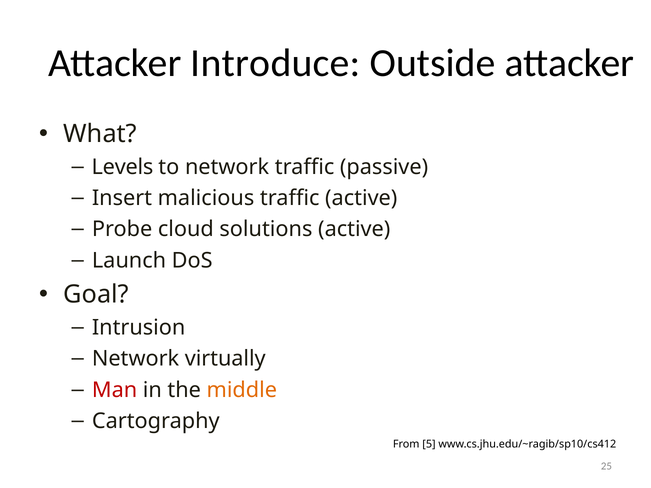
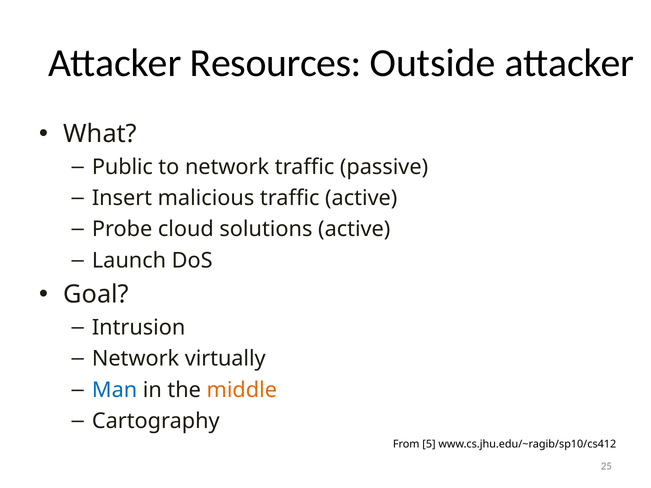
Introduce: Introduce -> Resources (276, 63)
Levels: Levels -> Public (122, 167)
Man colour: red -> blue (115, 390)
